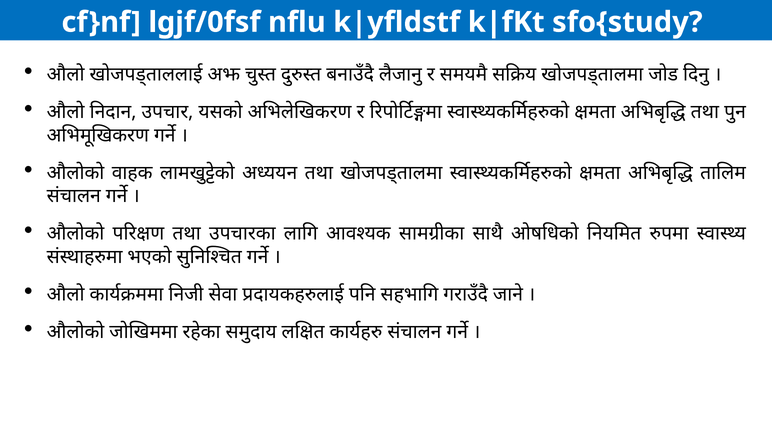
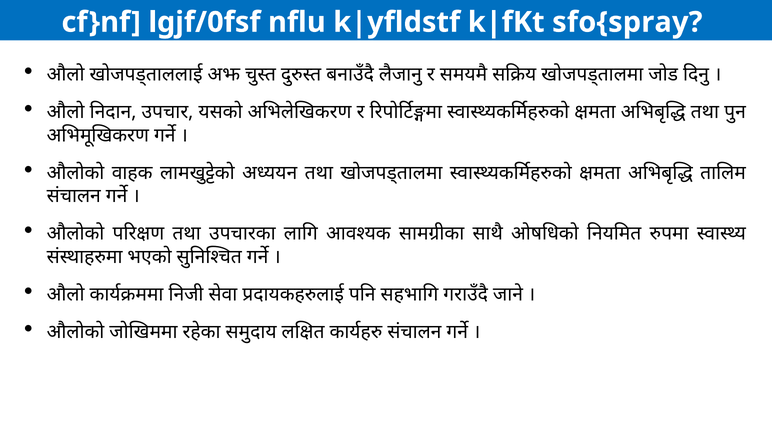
sfo{study: sfo{study -> sfo{spray (627, 22)
